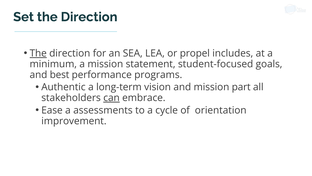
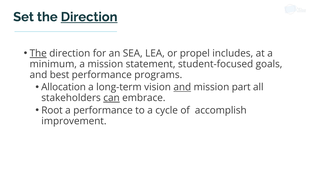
Direction underline: none -> present (89, 17)
Authentic: Authentic -> Allocation (64, 87)
and underline: none -> present (182, 87)
Ease: Ease -> Root (52, 110)
a assessments: assessments -> performance (103, 110)
orientation: orientation -> accomplish (221, 110)
